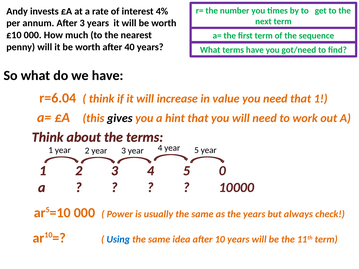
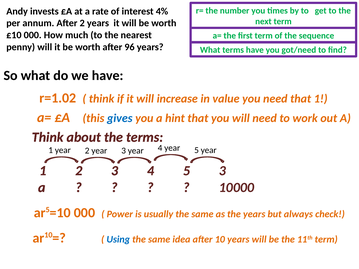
After 3: 3 -> 2 (82, 23)
40: 40 -> 96 (130, 47)
r=6.04: r=6.04 -> r=1.02 (58, 98)
gives colour: black -> blue (120, 118)
0: 0 -> 3 (222, 171)
